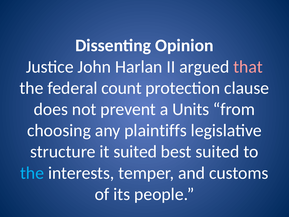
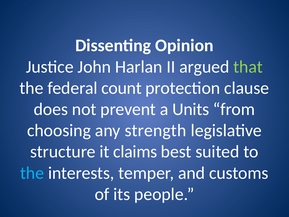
that colour: pink -> light green (248, 67)
plaintiffs: plaintiffs -> strength (155, 130)
it suited: suited -> claims (135, 152)
